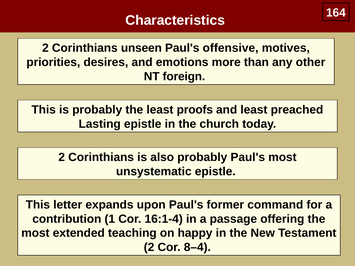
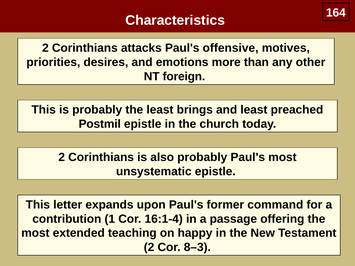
unseen: unseen -> attacks (141, 48)
proofs: proofs -> brings (195, 110)
Lasting: Lasting -> Postmil (100, 124)
8–4: 8–4 -> 8–3 (197, 248)
